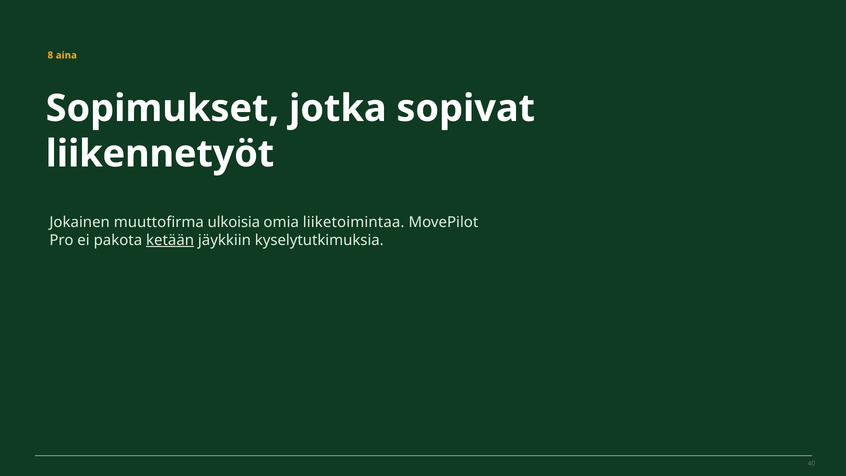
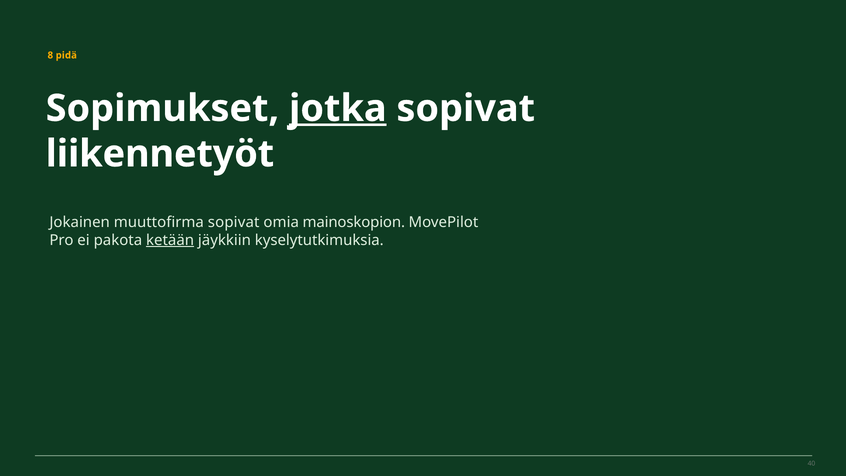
aina: aina -> pidä (66, 55)
jotka underline: none -> present (338, 108)
muuttofirma ulkoisia: ulkoisia -> sopivat (234, 222)
liiketoimintaa: liiketoimintaa -> mainoskopion (354, 222)
